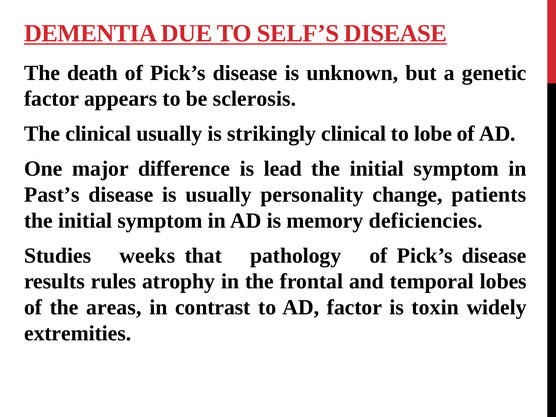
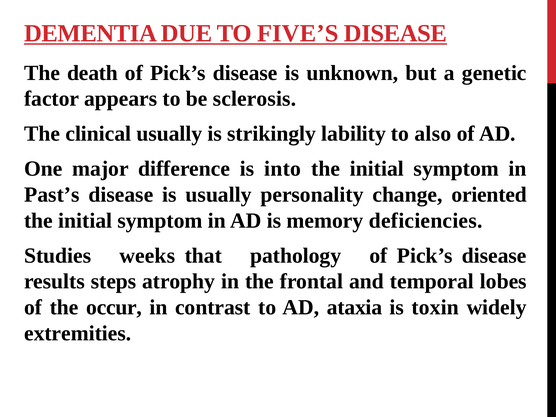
SELF’S: SELF’S -> FIVE’S (298, 33)
strikingly clinical: clinical -> lability (354, 134)
lobe: lobe -> also (433, 134)
lead: lead -> into (283, 169)
patients: patients -> oriented (489, 195)
rules: rules -> steps (114, 282)
areas: areas -> occur (114, 307)
AD factor: factor -> ataxia (355, 307)
